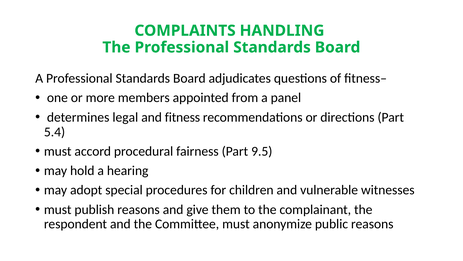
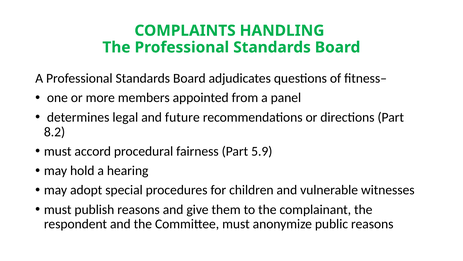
fitness: fitness -> future (182, 117)
5.4: 5.4 -> 8.2 (55, 132)
9.5: 9.5 -> 5.9 (262, 151)
